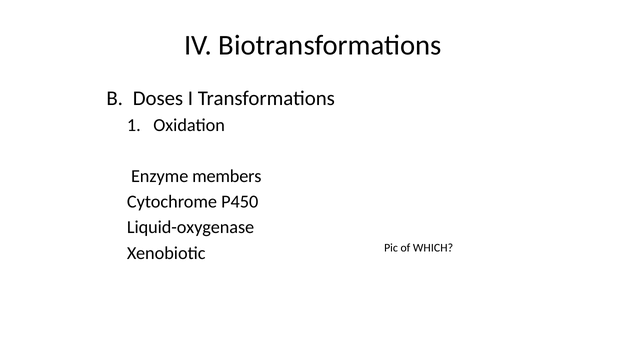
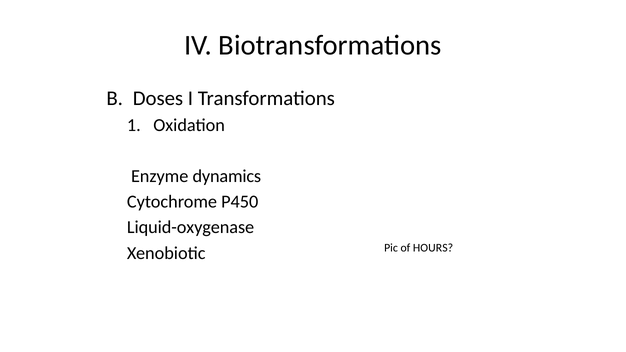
members: members -> dynamics (227, 176)
WHICH: WHICH -> HOURS (433, 248)
